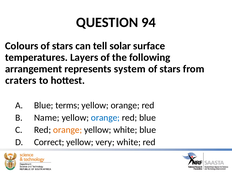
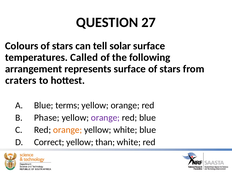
94: 94 -> 27 (149, 22)
Layers: Layers -> Called (84, 57)
represents system: system -> surface (130, 69)
Name: Name -> Phase (47, 118)
orange colour: blue -> purple (105, 118)
very: very -> than (105, 142)
